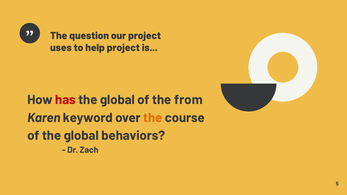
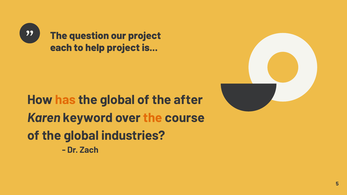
uses: uses -> each (61, 48)
has colour: red -> orange (65, 100)
from: from -> after (188, 100)
behaviors: behaviors -> industries (133, 136)
